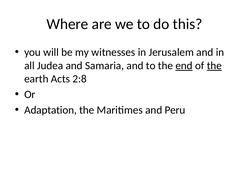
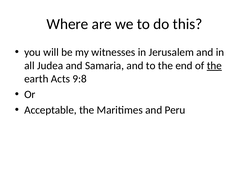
end underline: present -> none (184, 66)
2:8: 2:8 -> 9:8 (80, 79)
Adaptation: Adaptation -> Acceptable (51, 110)
